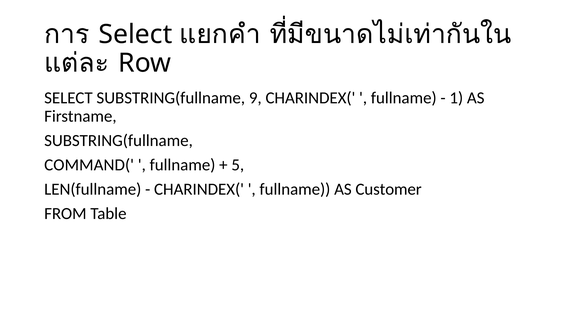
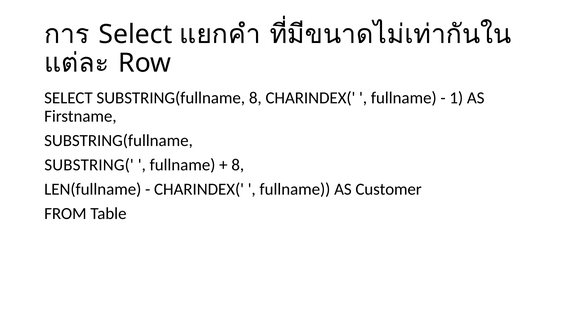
SUBSTRING(fullname 9: 9 -> 8 (255, 98)
COMMAND(: COMMAND( -> SUBSTRING( (89, 165)
5: 5 -> 8 (238, 165)
